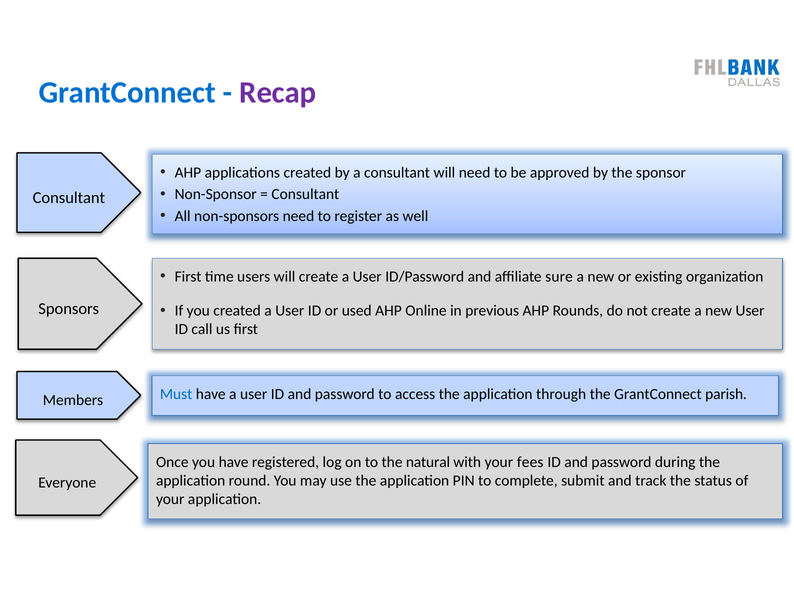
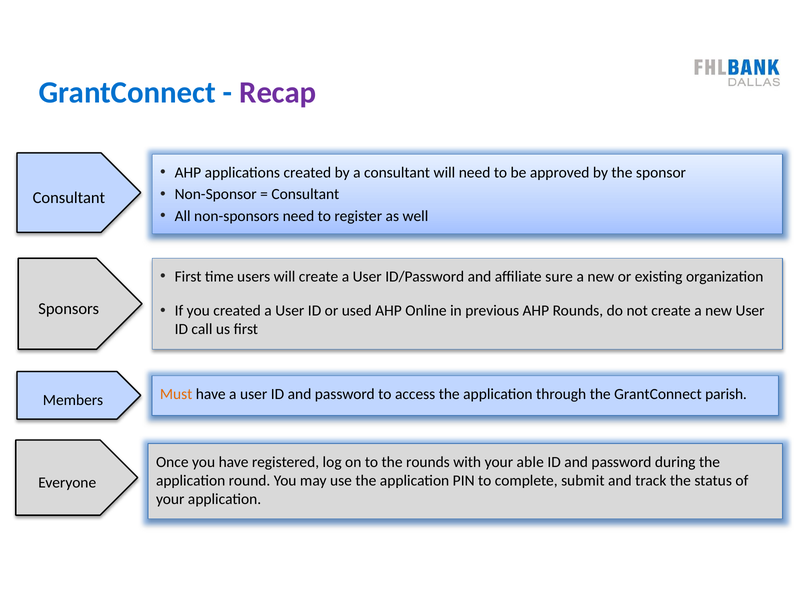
Must colour: blue -> orange (176, 394)
the natural: natural -> rounds (428, 462)
fees: fees -> able (530, 462)
